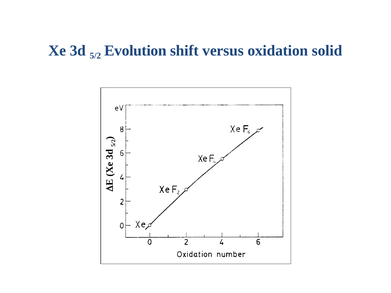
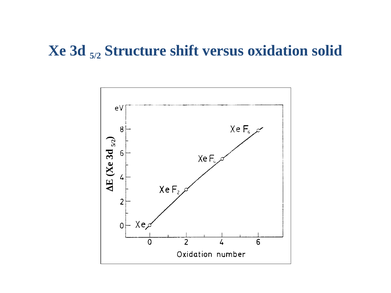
Evolution: Evolution -> Structure (136, 51)
